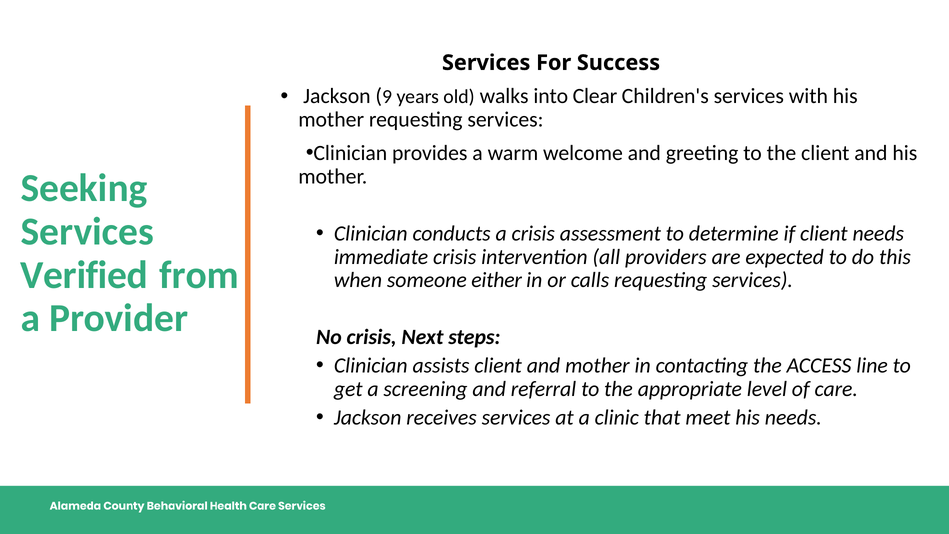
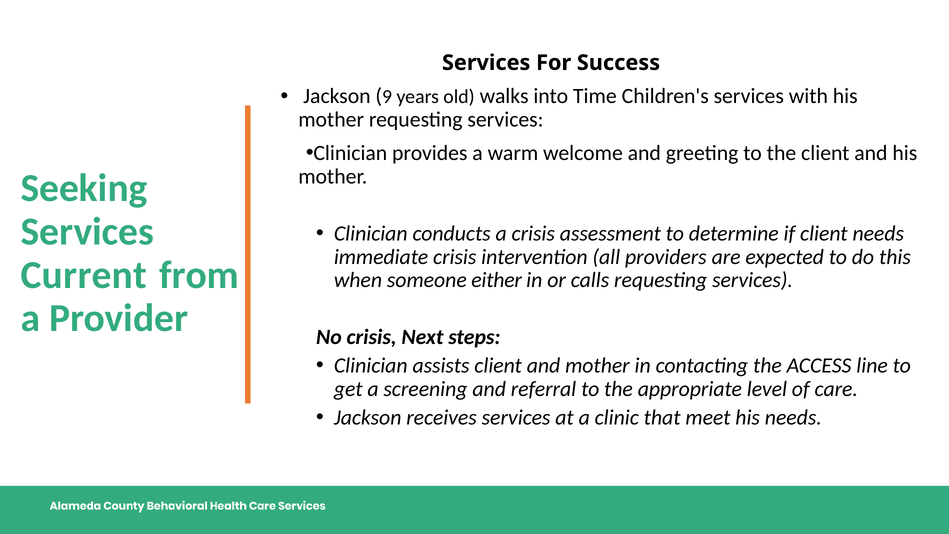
Clear: Clear -> Time (595, 96)
Verified: Verified -> Current (84, 275)
